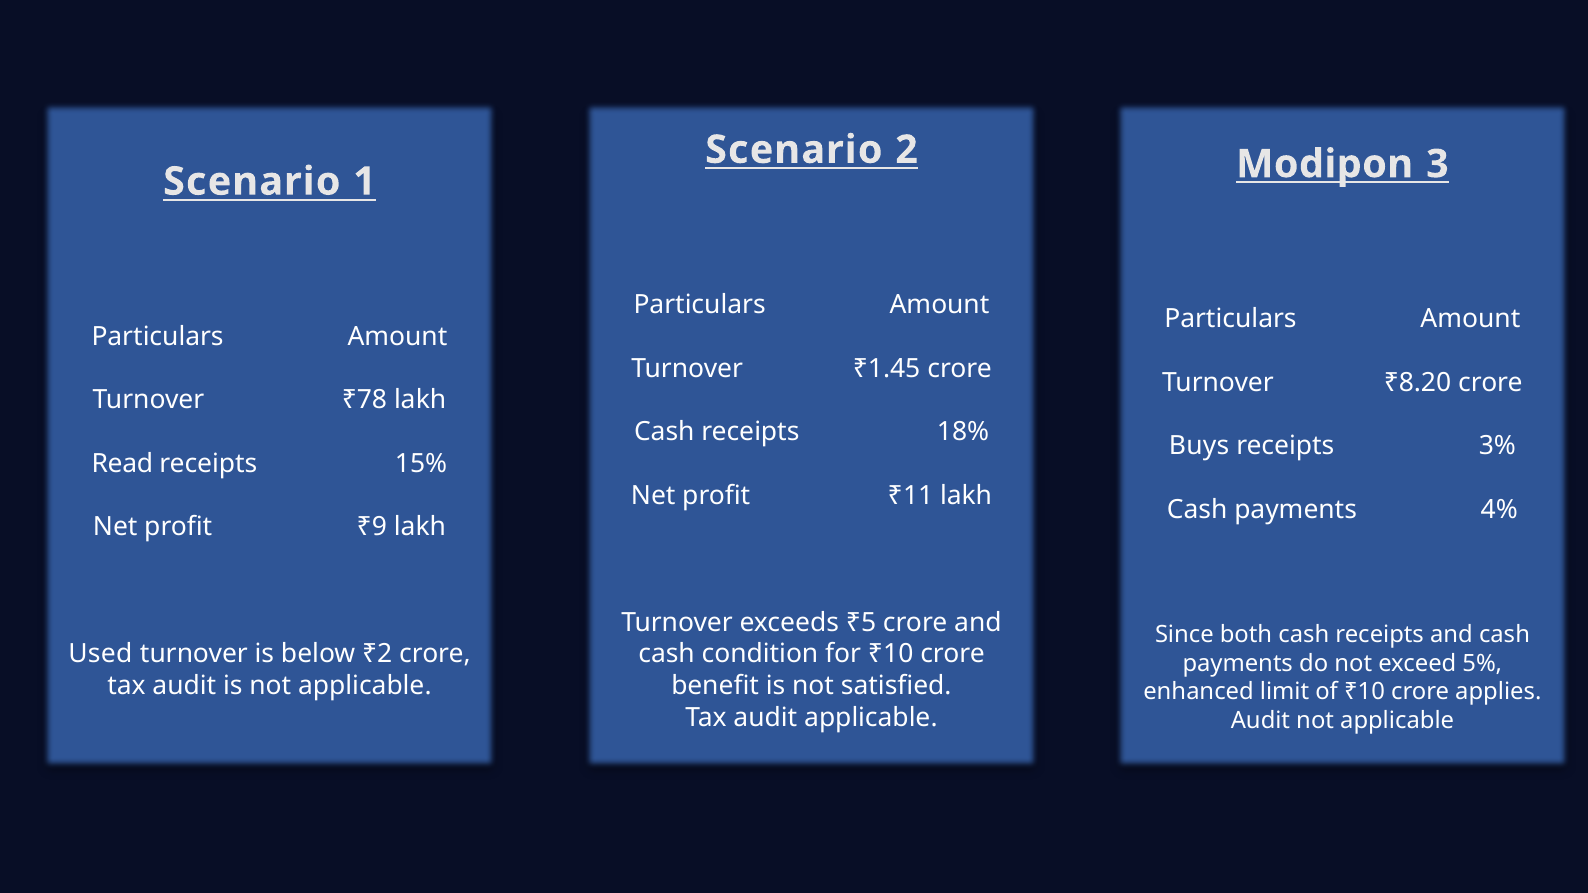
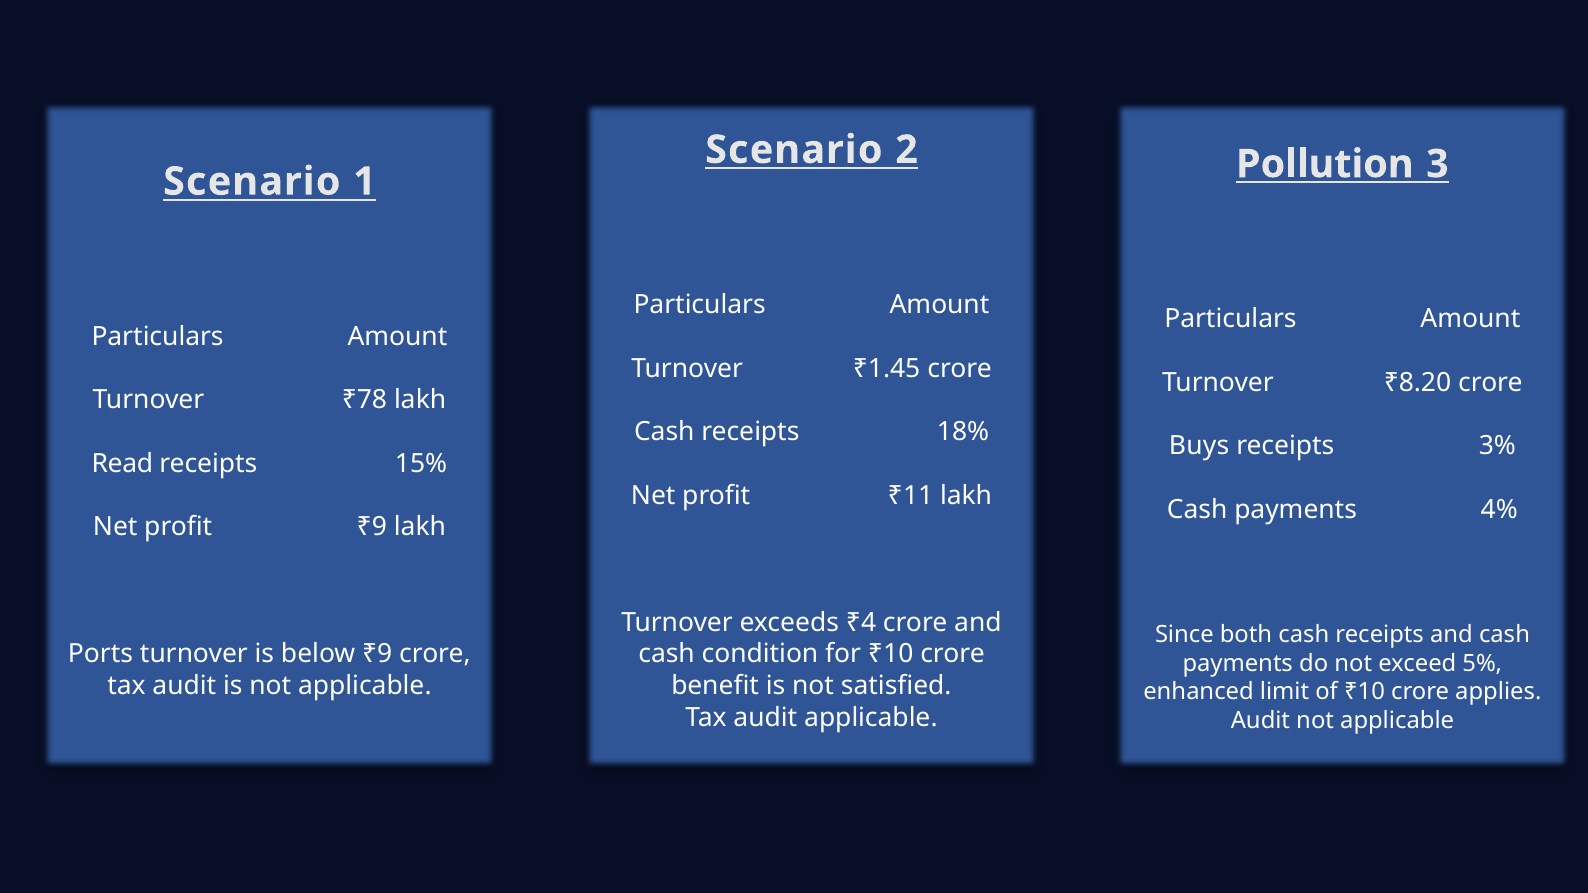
Modipon: Modipon -> Pollution (1325, 164)
₹5: ₹5 -> ₹4 (861, 623)
Used: Used -> Ports (101, 654)
below ₹2: ₹2 -> ₹9 (377, 654)
